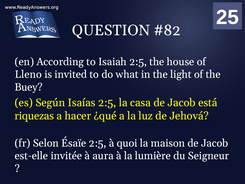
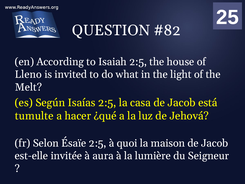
Buey: Buey -> Melt (28, 87)
riquezas: riquezas -> tumulte (34, 116)
